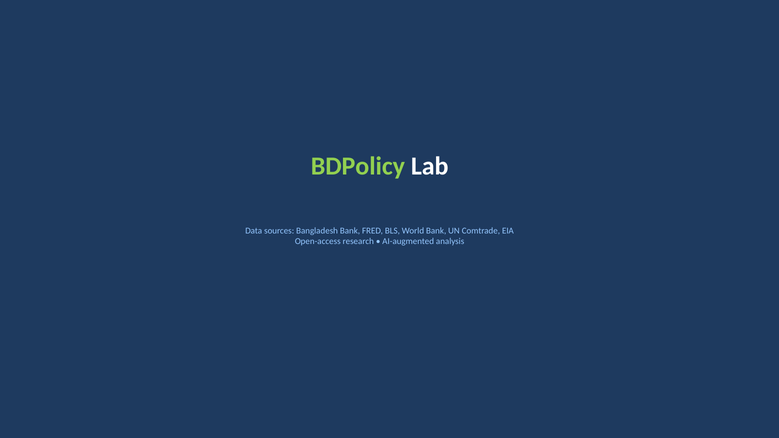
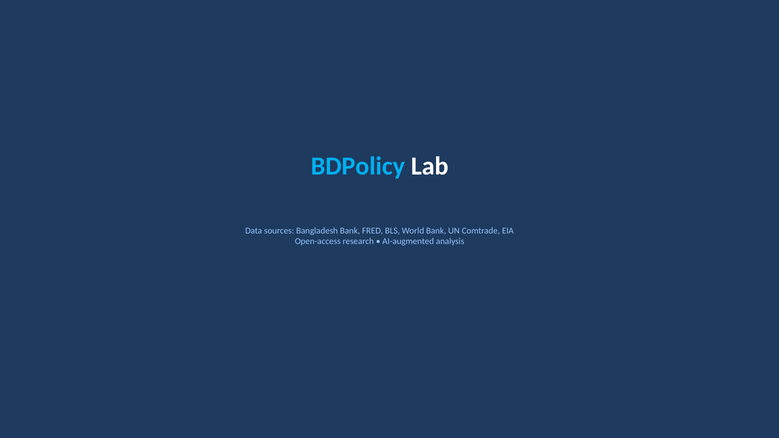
BDPolicy colour: light green -> light blue (358, 166)
